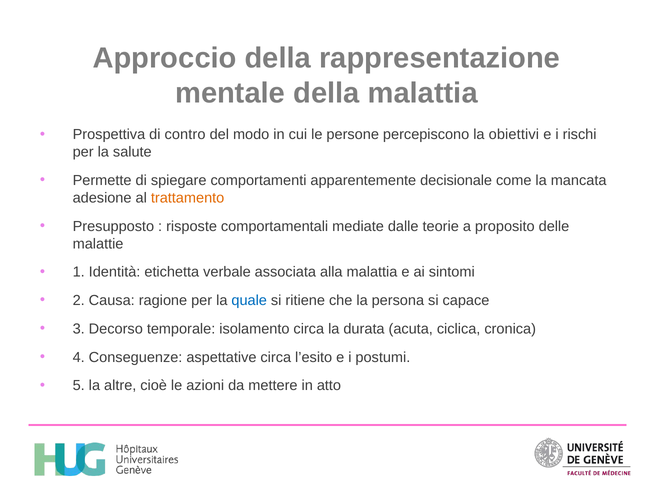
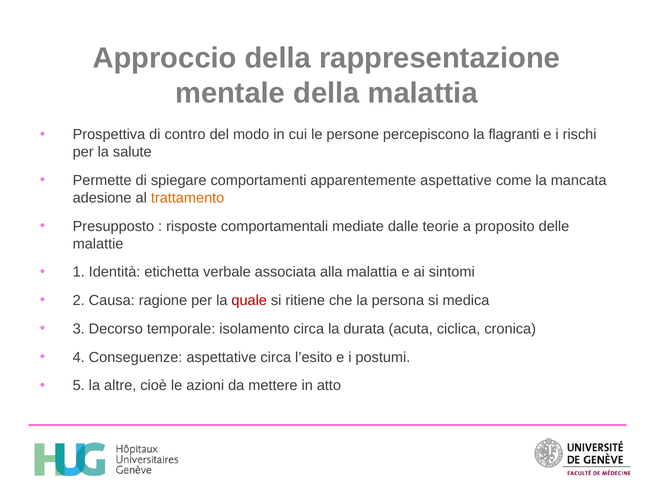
obiettivi: obiettivi -> flagranti (514, 135)
apparentemente decisionale: decisionale -> aspettative (456, 181)
quale colour: blue -> red (249, 301)
capace: capace -> medica (466, 301)
